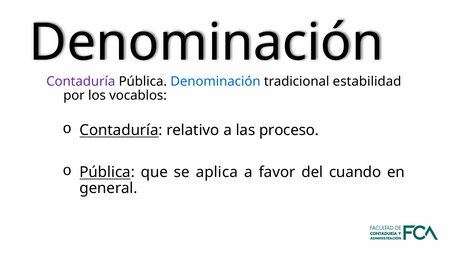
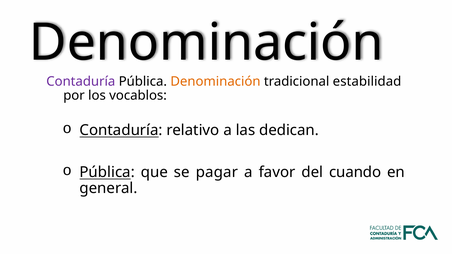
Denominación colour: blue -> orange (215, 82)
proceso: proceso -> dedican (289, 130)
aplica: aplica -> pagar (217, 172)
